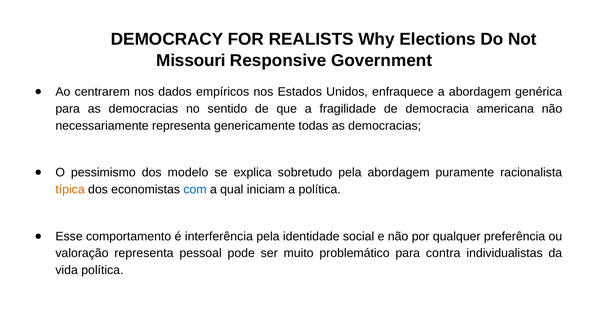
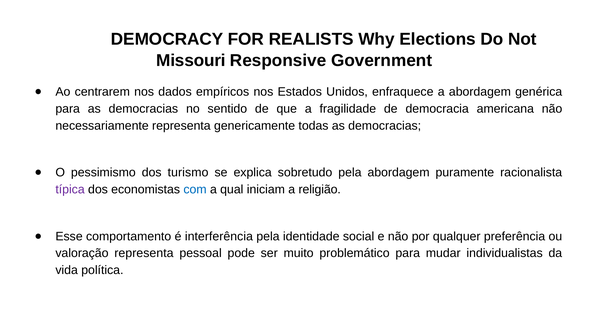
modelo: modelo -> turismo (188, 173)
típica colour: orange -> purple (70, 190)
a política: política -> religião (320, 190)
contra: contra -> mudar (443, 254)
